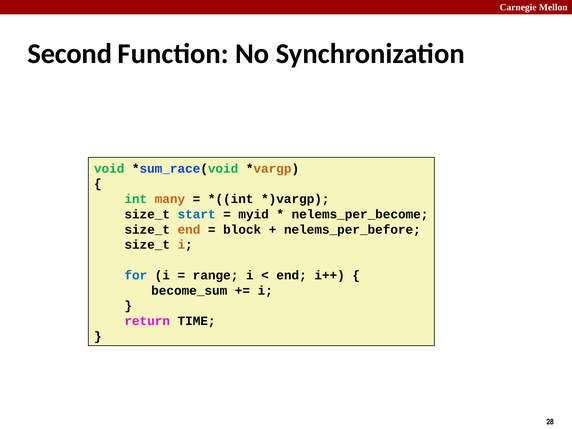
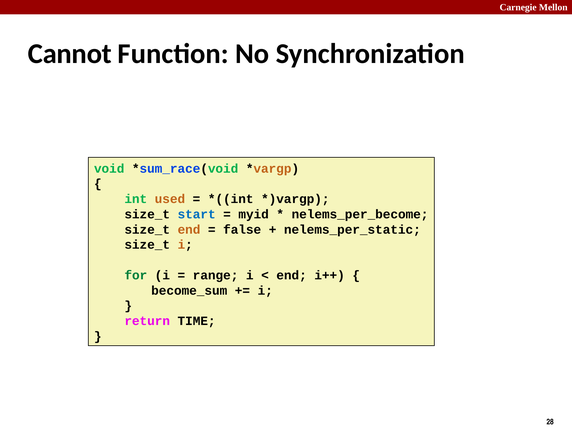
Second: Second -> Cannot (70, 54)
many: many -> used (170, 199)
block: block -> false (242, 230)
nelems_per_before: nelems_per_before -> nelems_per_static (352, 230)
for colour: blue -> green (136, 275)
